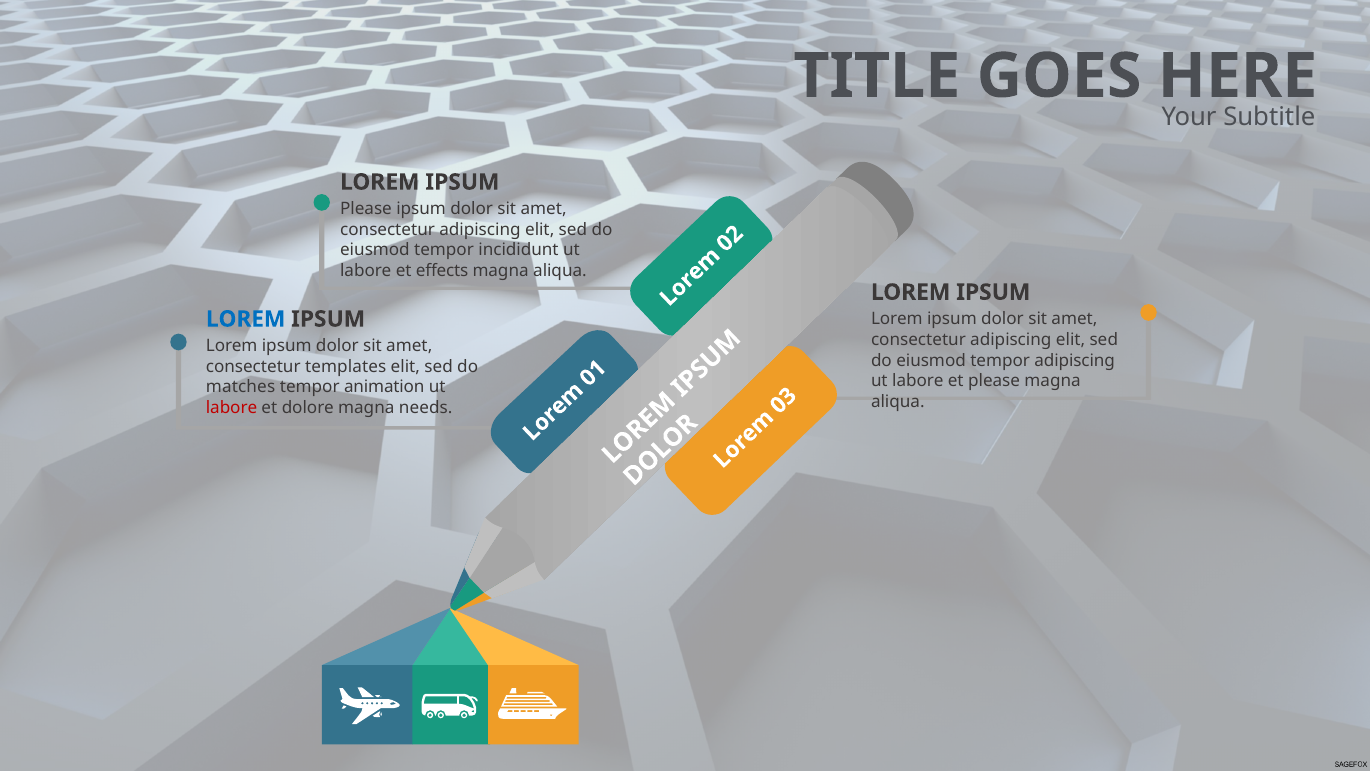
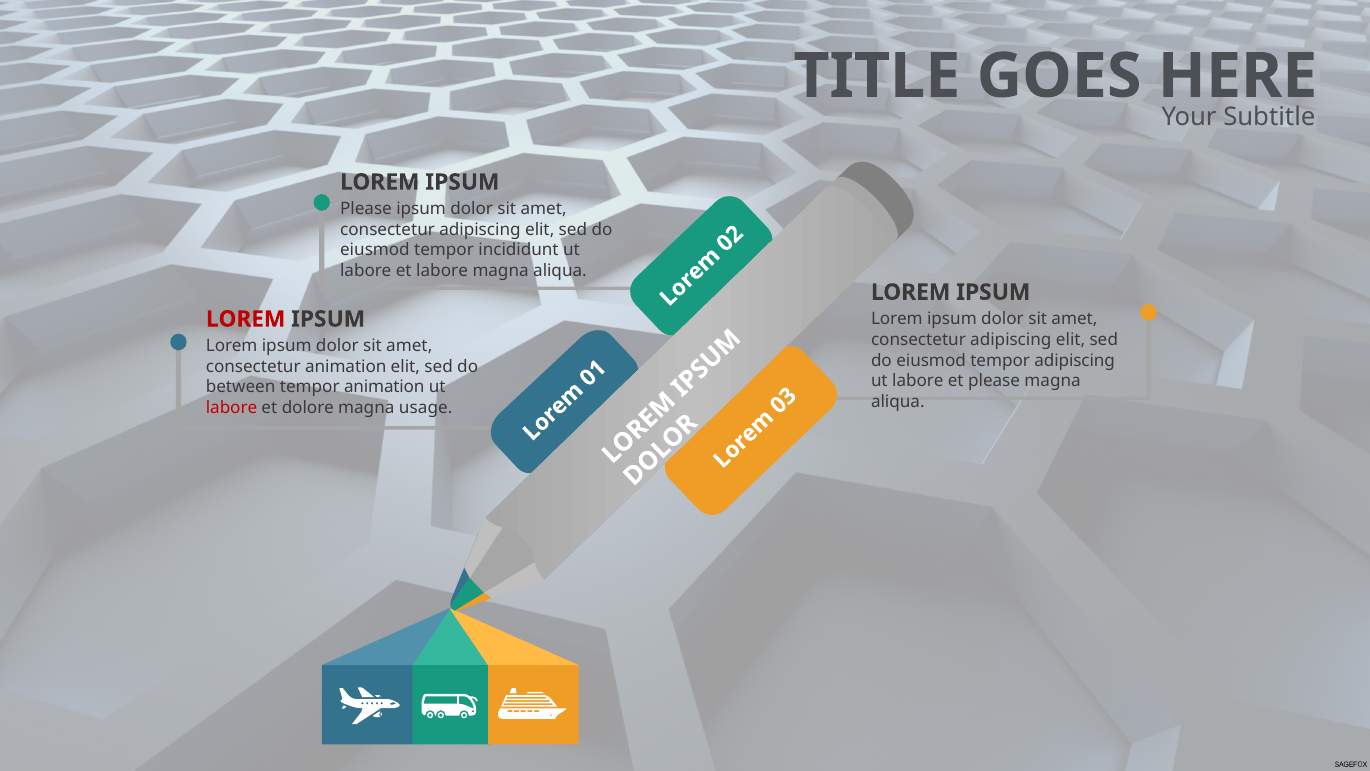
et effects: effects -> labore (442, 271)
LOREM colour: blue -> red (246, 319)
consectetur templates: templates -> animation (346, 366)
matches: matches -> between (241, 387)
needs: needs -> usage (426, 408)
